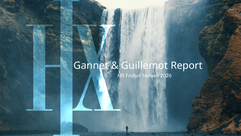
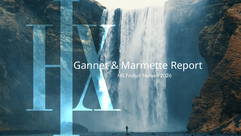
Guillemot: Guillemot -> Marmette (145, 65)
